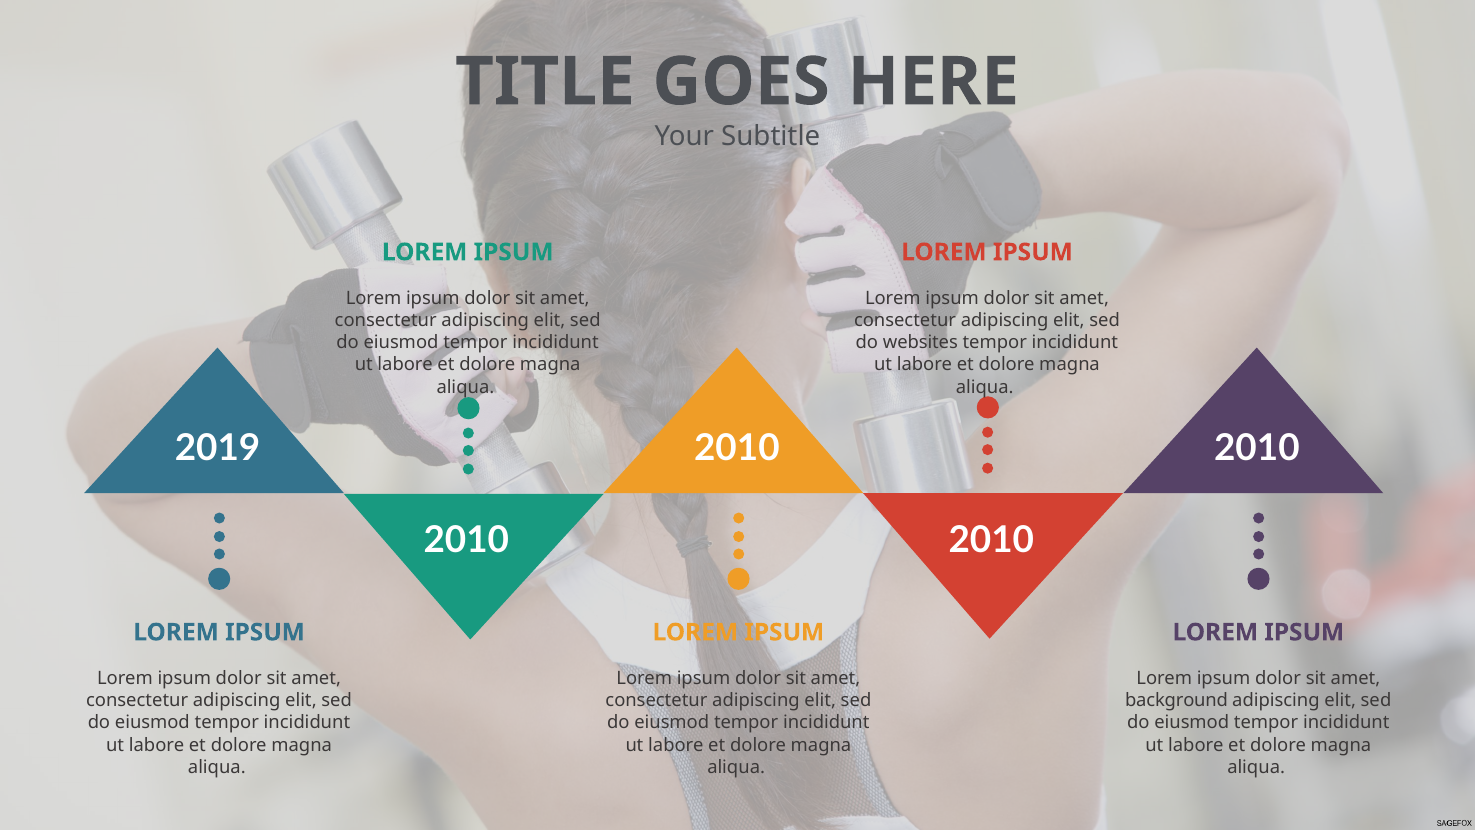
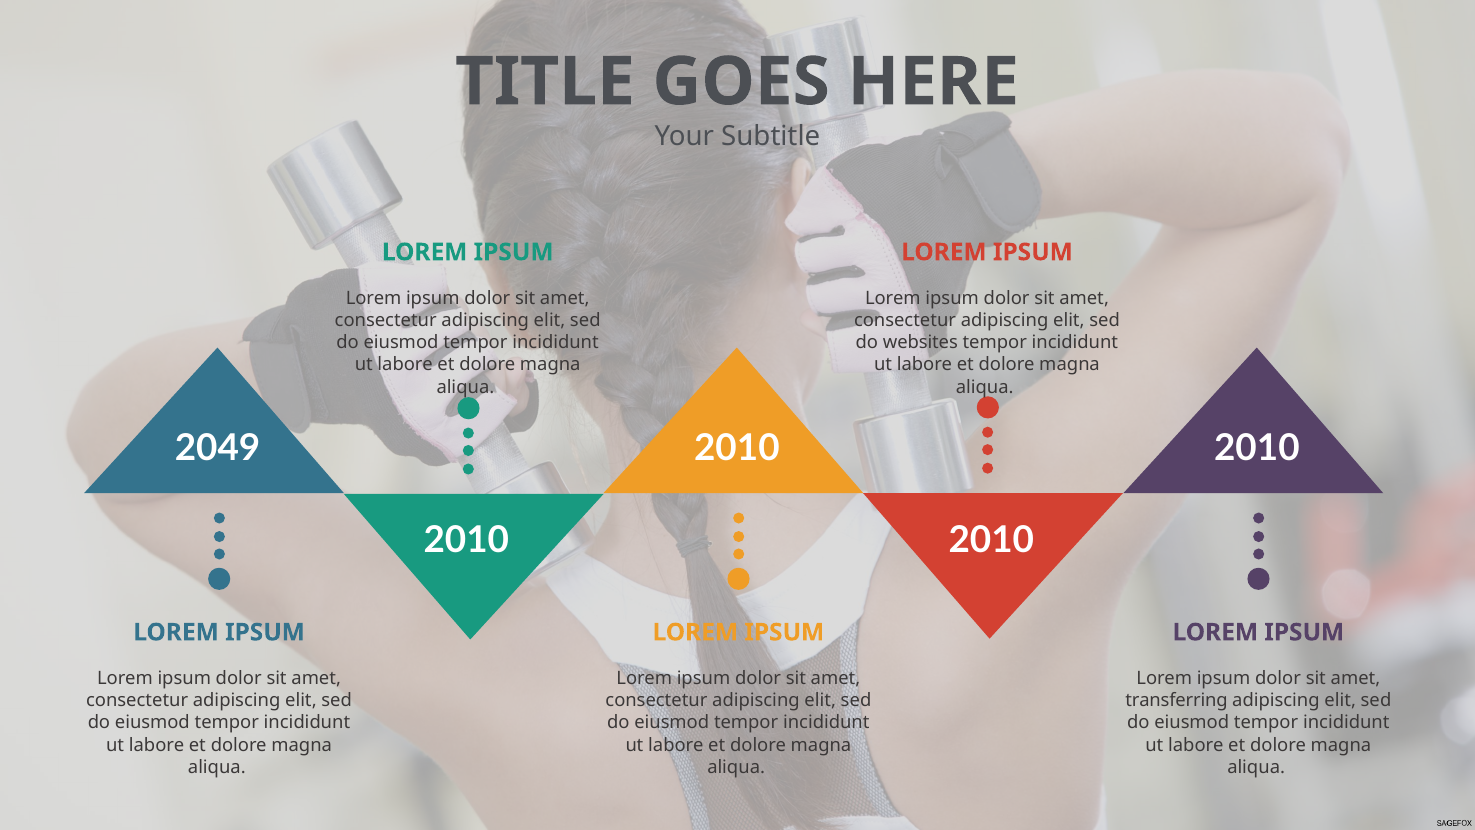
2019: 2019 -> 2049 (218, 448)
background: background -> transferring (1177, 700)
